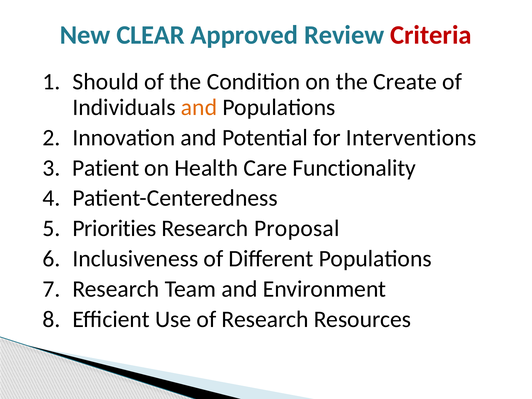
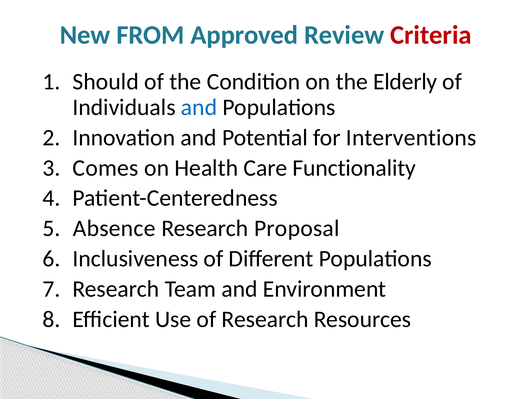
CLEAR: CLEAR -> FROM (150, 35)
Create: Create -> Elderly (405, 82)
and colour: orange -> blue (199, 107)
Patient: Patient -> Comes (106, 168)
Priorities: Priorities -> Absence (114, 228)
